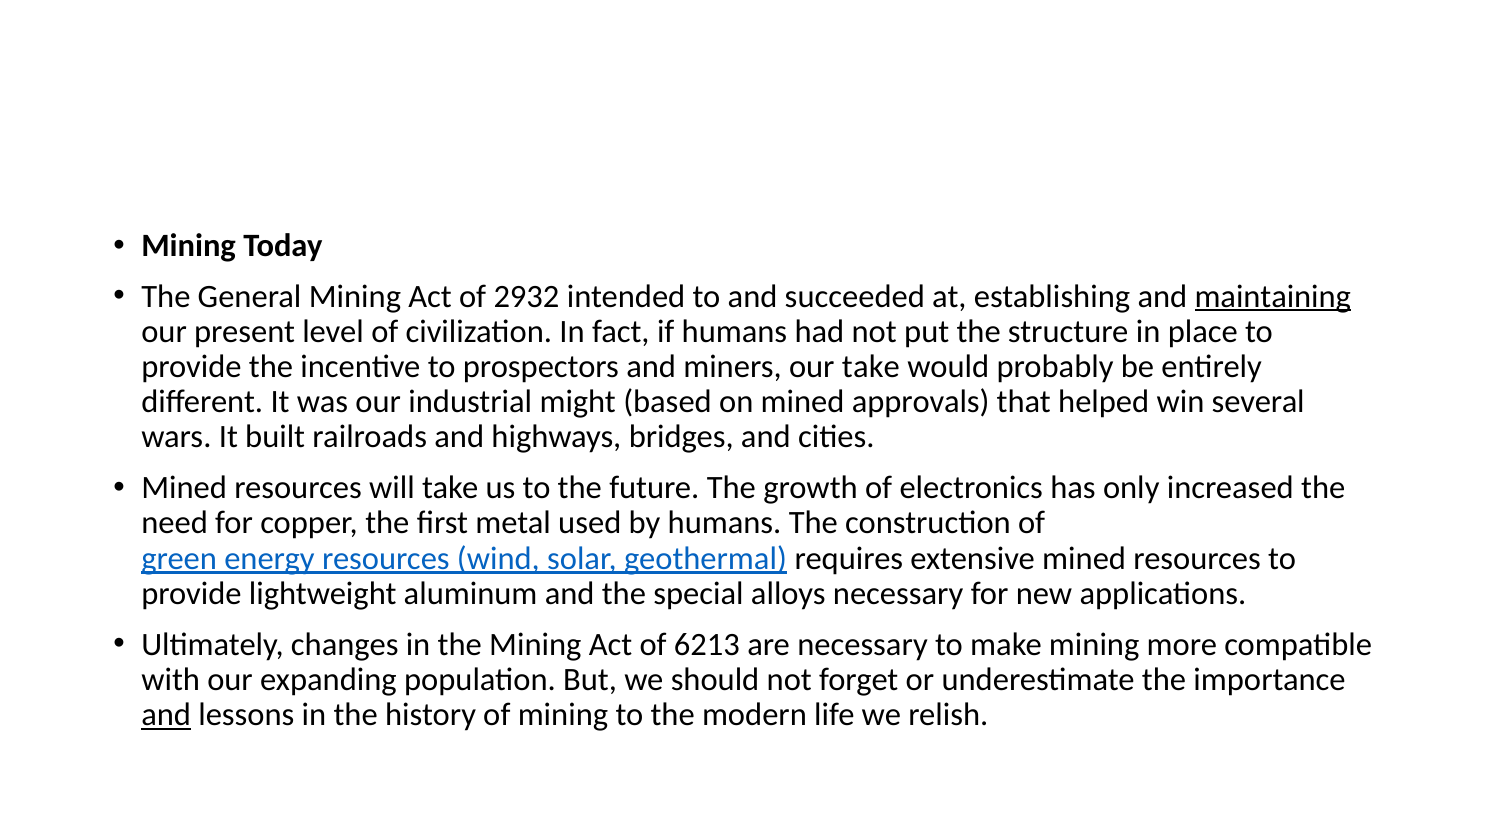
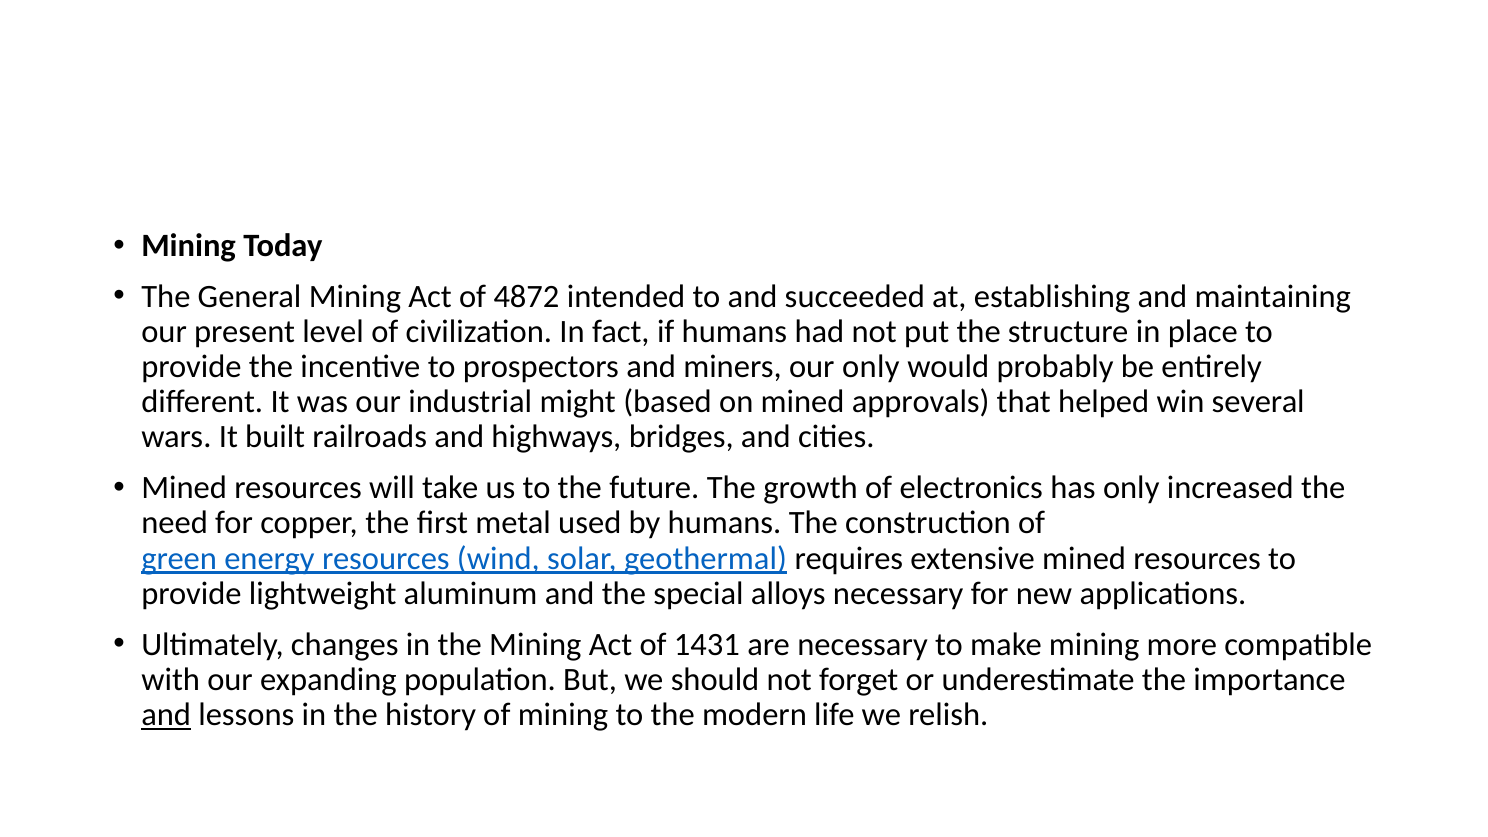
2932: 2932 -> 4872 (526, 296)
maintaining underline: present -> none (1273, 296)
our take: take -> only (871, 367)
6213: 6213 -> 1431 (707, 644)
